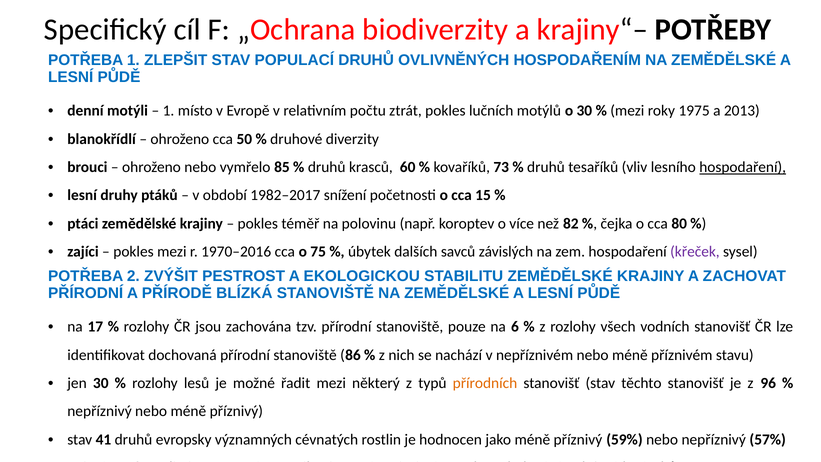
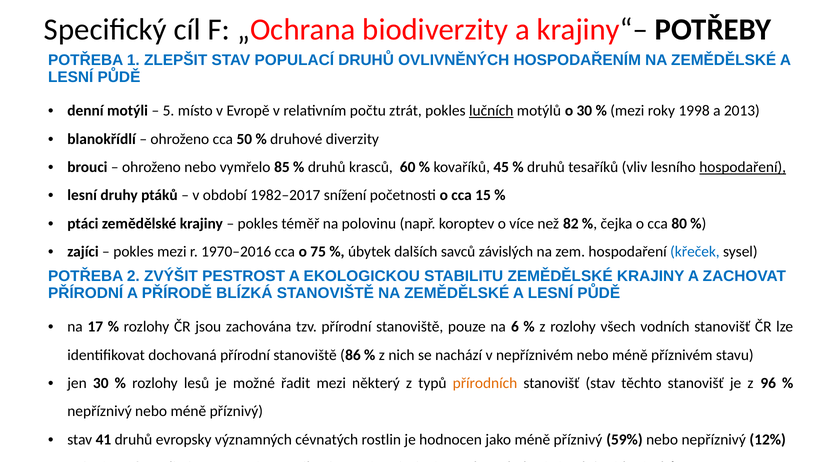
1: 1 -> 5 (169, 111)
lučních underline: none -> present (491, 111)
1975: 1975 -> 1998 (694, 111)
73: 73 -> 45 (501, 167)
křeček colour: purple -> blue (695, 252)
57%: 57% -> 12% (768, 439)
